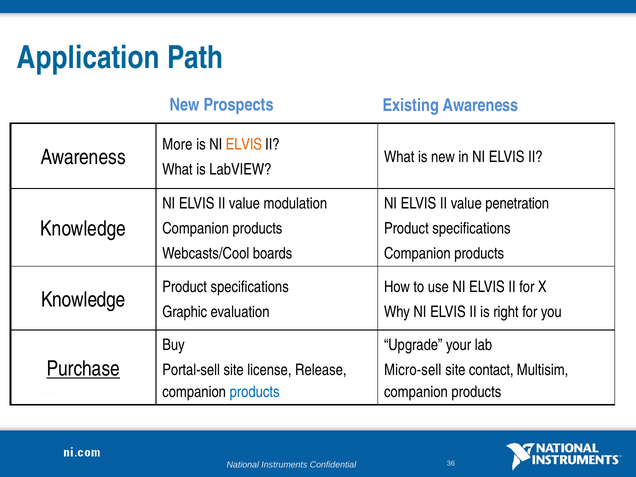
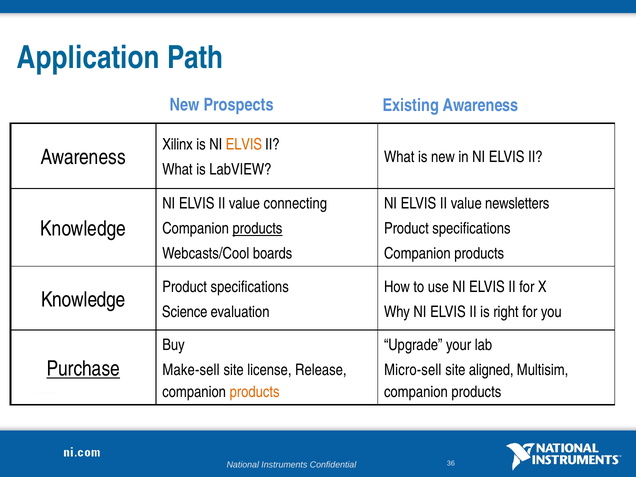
More: More -> Xilinx (177, 144)
modulation: modulation -> connecting (295, 204)
penetration: penetration -> newsletters (517, 204)
products underline: none -> present (257, 229)
Graphic: Graphic -> Science (185, 312)
Portal-sell: Portal-sell -> Make-sell (191, 370)
contact: contact -> aligned (491, 370)
products colour: blue -> orange (255, 392)
